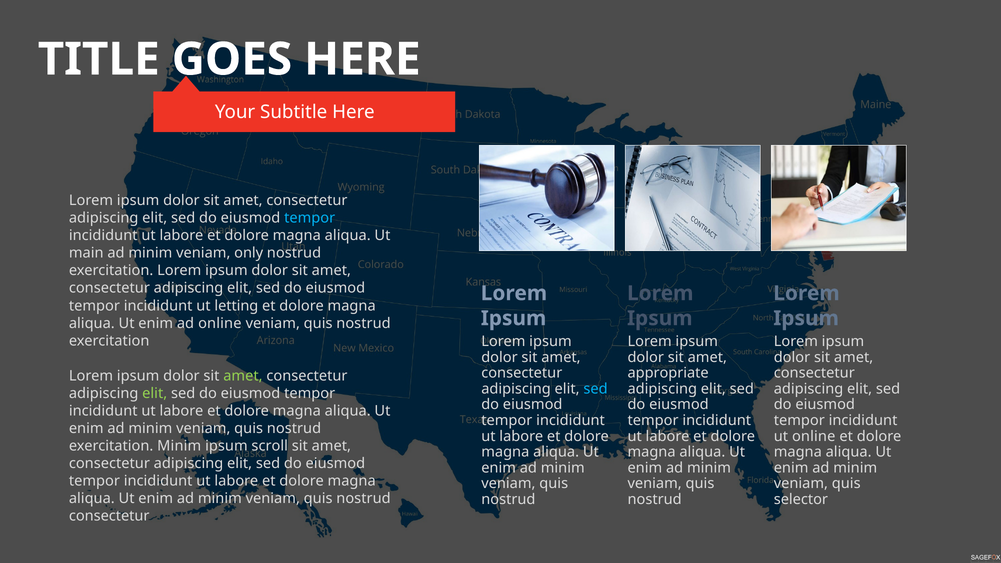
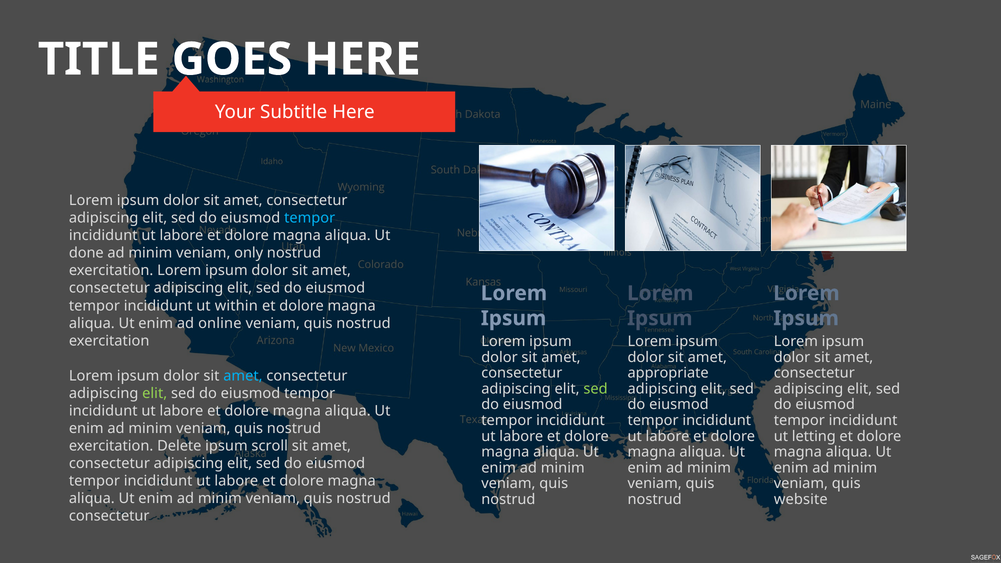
main: main -> done (86, 253)
letting: letting -> within (236, 306)
amet colour: light green -> light blue (243, 376)
sed colour: light blue -> light green (596, 389)
ut online: online -> letting (814, 436)
exercitation Minim: Minim -> Delete (179, 446)
selector: selector -> website (801, 499)
